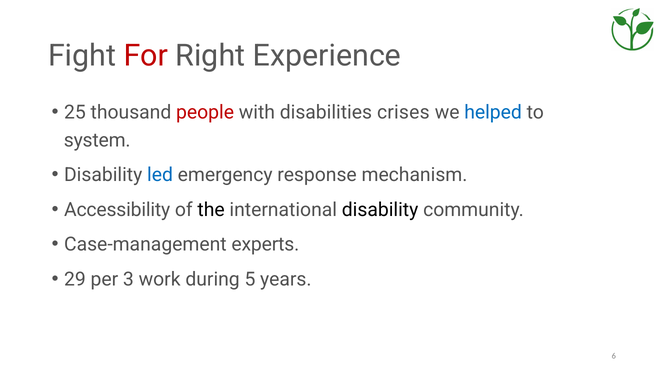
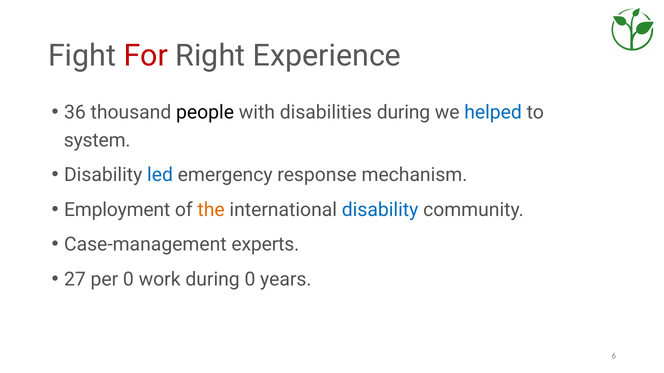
25: 25 -> 36 (75, 112)
people colour: red -> black (205, 112)
disabilities crises: crises -> during (404, 112)
Accessibility: Accessibility -> Employment (117, 210)
the colour: black -> orange (211, 210)
disability colour: black -> blue (380, 210)
29: 29 -> 27 (75, 280)
per 3: 3 -> 0 (128, 280)
during 5: 5 -> 0 (250, 280)
